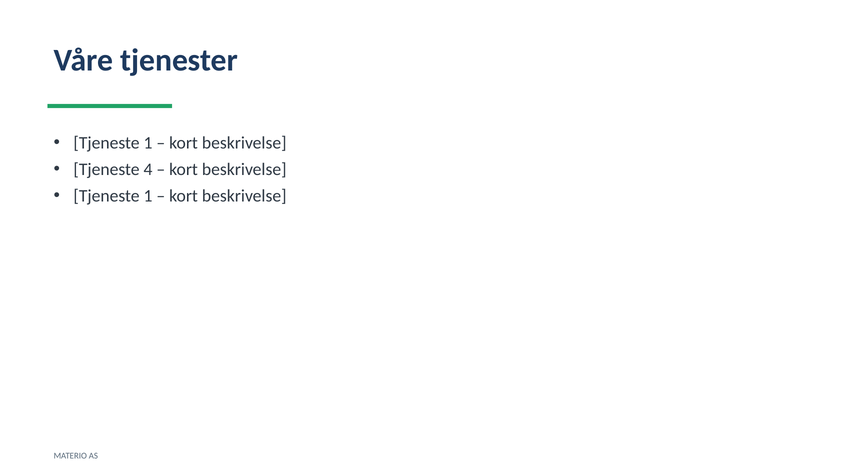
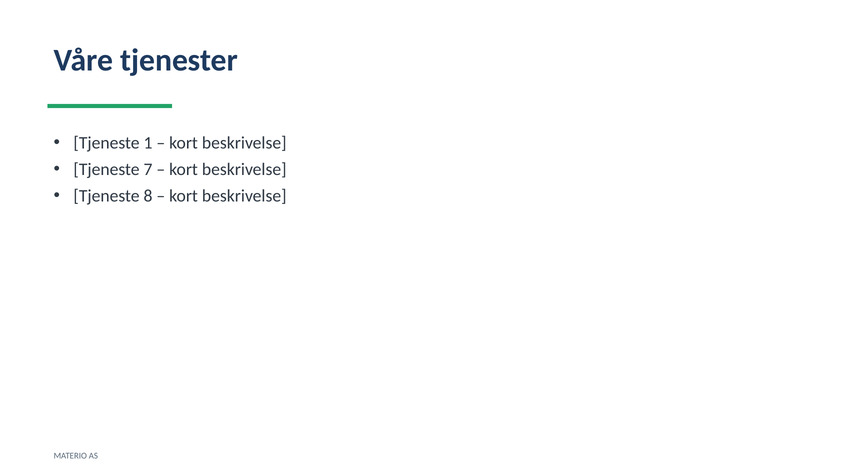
4: 4 -> 7 (148, 169)
1: 1 -> 8 (148, 196)
